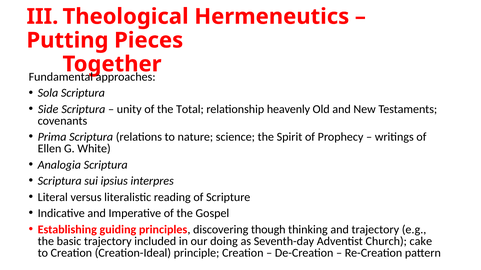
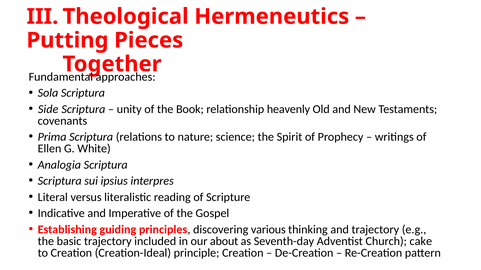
Total: Total -> Book (190, 109)
though: though -> various (268, 230)
doing: doing -> about (224, 242)
